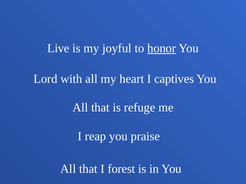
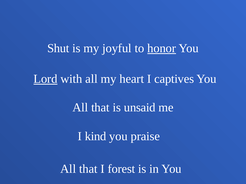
Live: Live -> Shut (58, 48)
Lord underline: none -> present (45, 79)
refuge: refuge -> unsaid (140, 108)
reap: reap -> kind (96, 137)
